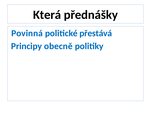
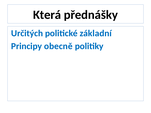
Povinná: Povinná -> Určitých (27, 33)
přestává: přestává -> základní (96, 33)
